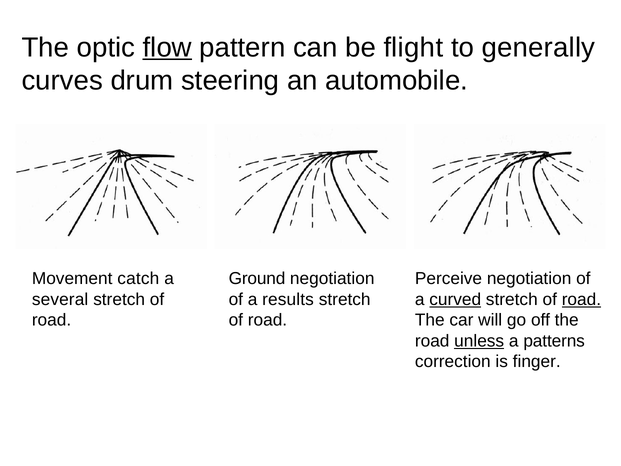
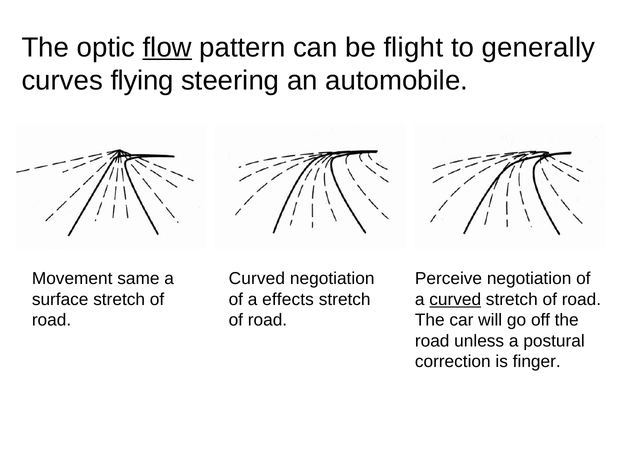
drum: drum -> flying (142, 81)
catch: catch -> same (138, 279)
Ground: Ground -> Curved (257, 279)
several: several -> surface (60, 299)
results: results -> effects (288, 299)
road underline: present -> none (581, 299)
unless underline: present -> none (479, 341)
patterns: patterns -> postural (554, 341)
